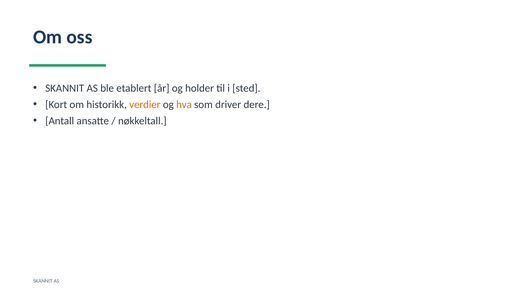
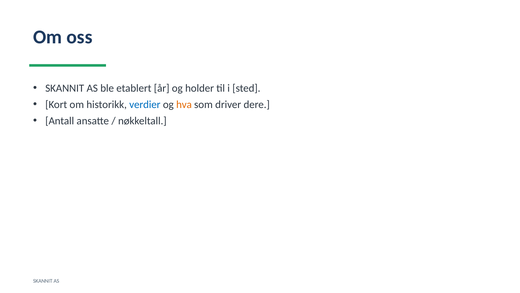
verdier colour: orange -> blue (145, 104)
